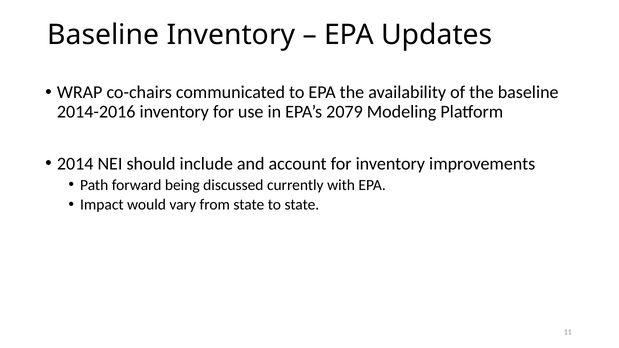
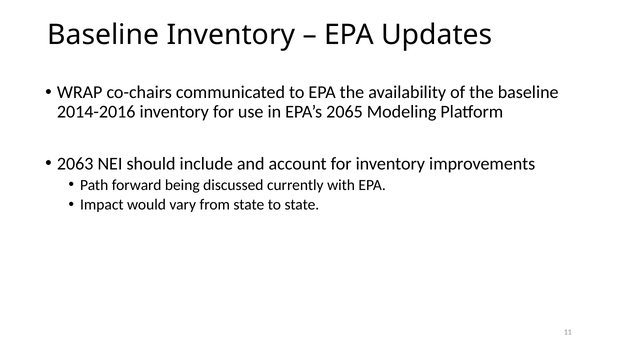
2079: 2079 -> 2065 (345, 112)
2014: 2014 -> 2063 (75, 164)
